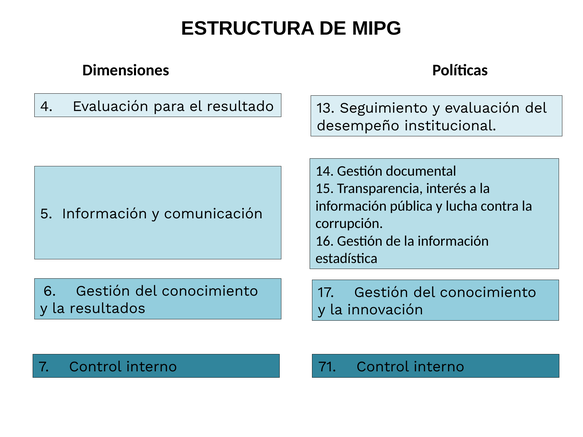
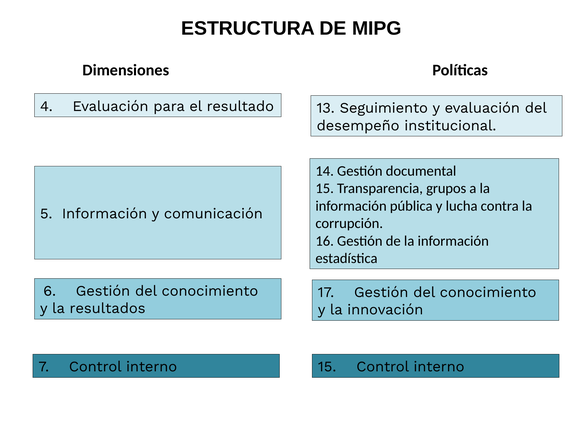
interés: interés -> grupos (446, 189)
interno 71: 71 -> 15 (327, 367)
